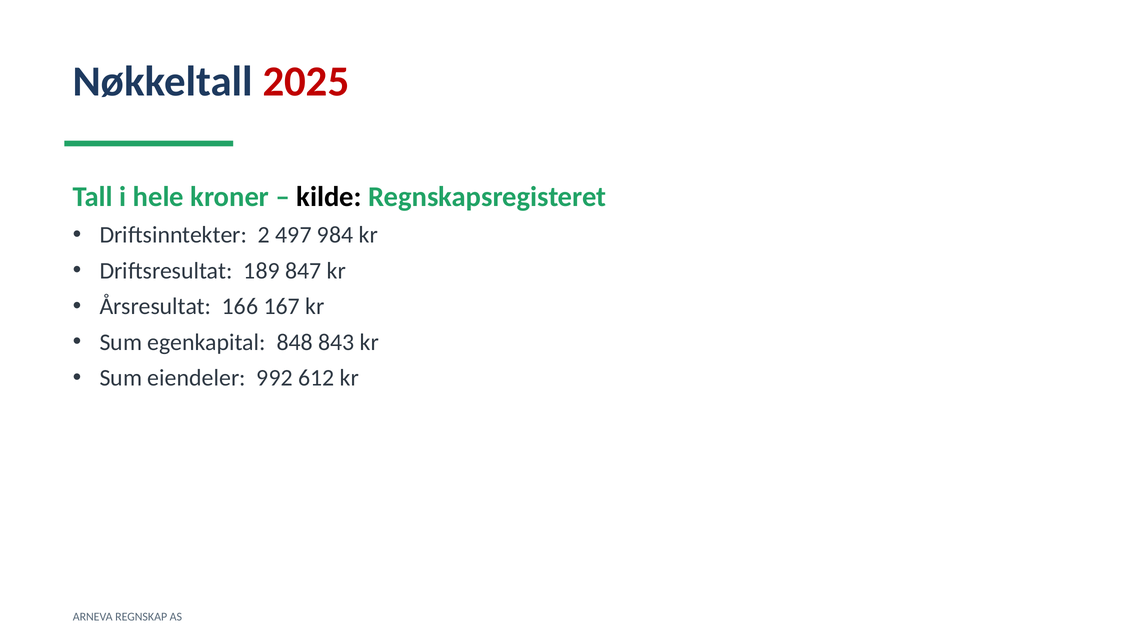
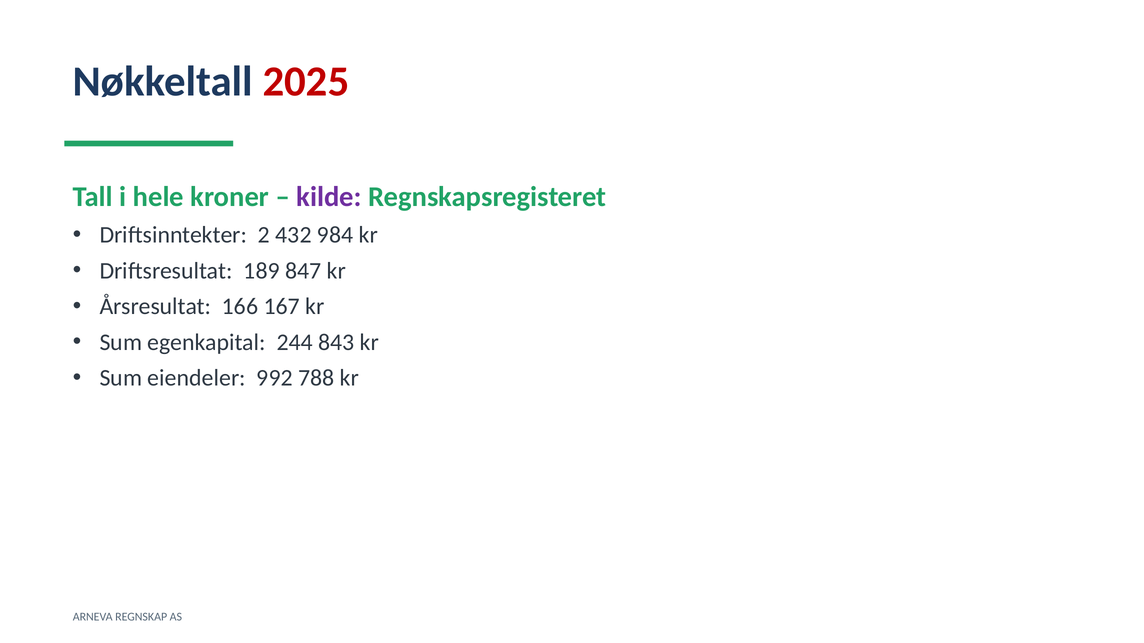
kilde colour: black -> purple (329, 197)
497: 497 -> 432 (293, 235)
848: 848 -> 244 (295, 343)
612: 612 -> 788 (316, 378)
